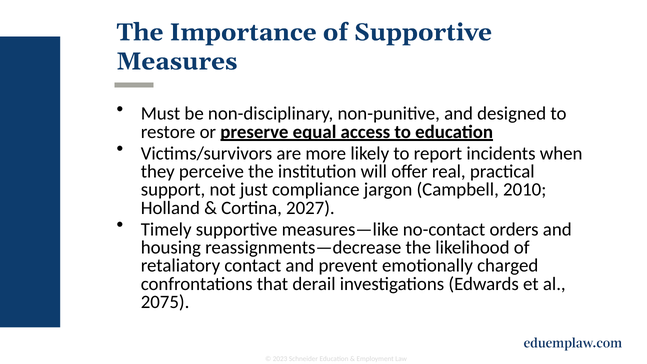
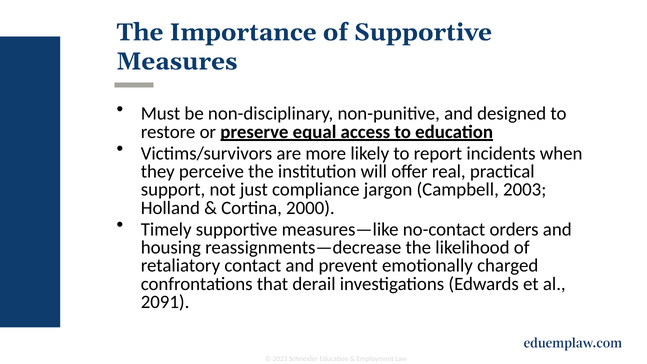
2010: 2010 -> 2003 (525, 190)
2027: 2027 -> 2000 (310, 208)
2075: 2075 -> 2091 (165, 302)
